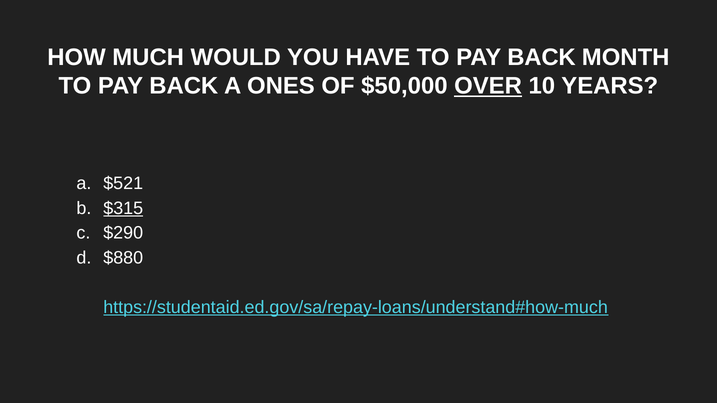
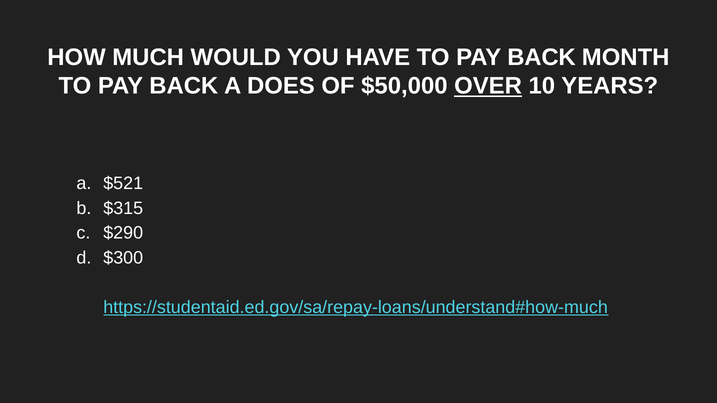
ONES: ONES -> DOES (281, 86)
$315 underline: present -> none (123, 208)
$880: $880 -> $300 (123, 258)
